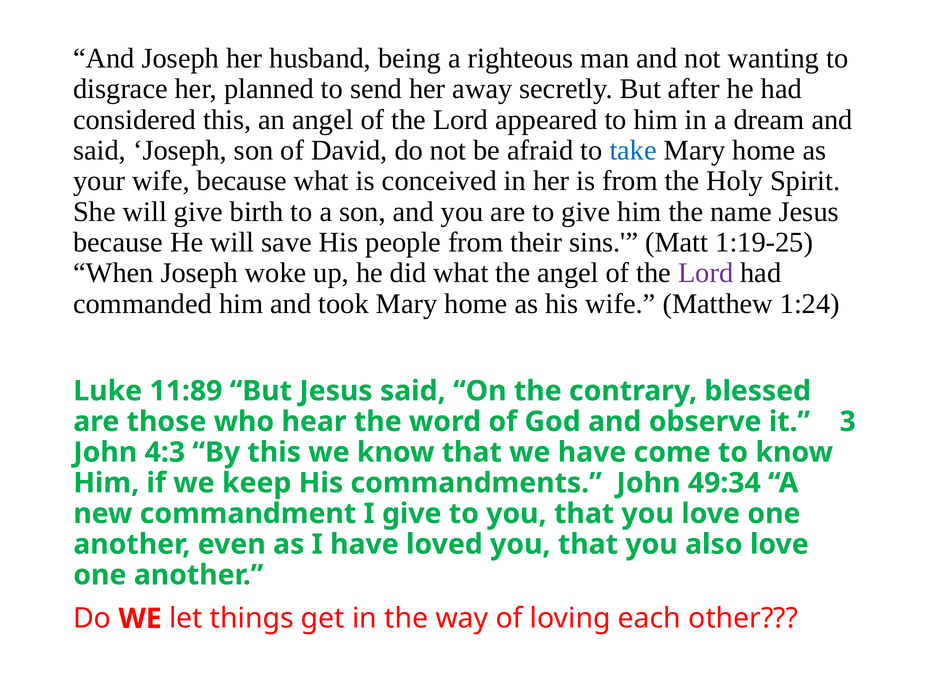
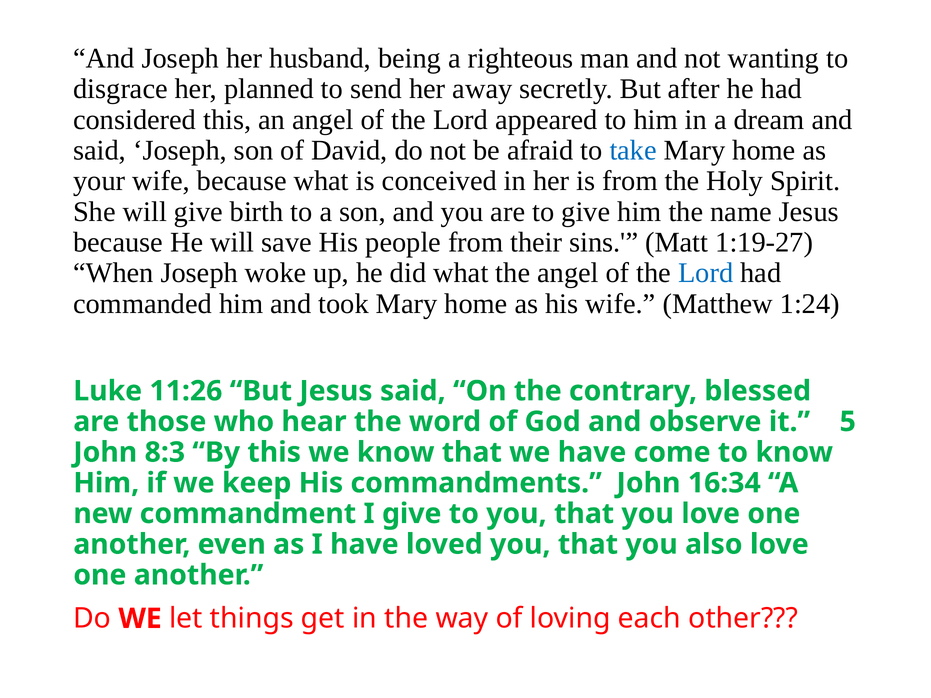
1:19-25: 1:19-25 -> 1:19-27 (764, 243)
Lord colour: purple -> blue (706, 273)
11:89: 11:89 -> 11:26 (186, 391)
3: 3 -> 5 (848, 422)
4:3: 4:3 -> 8:3 (165, 452)
49:34: 49:34 -> 16:34 (724, 483)
